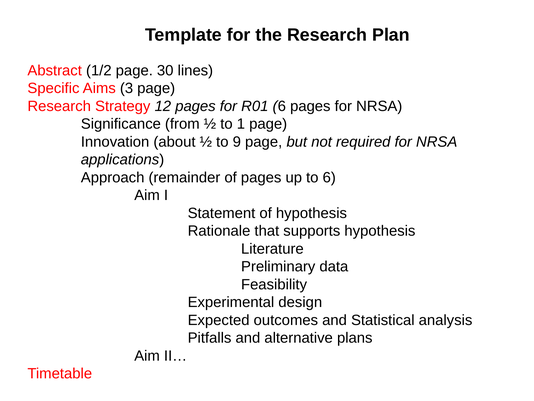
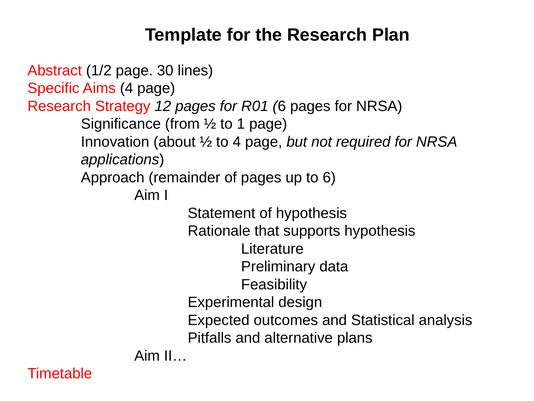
Aims 3: 3 -> 4 (127, 88)
to 9: 9 -> 4 (237, 142)
